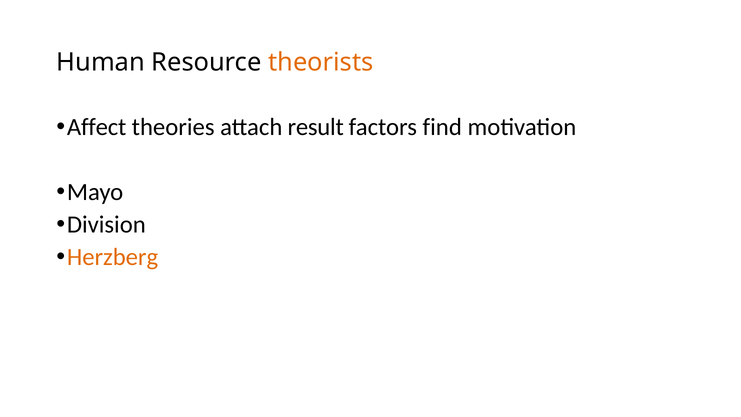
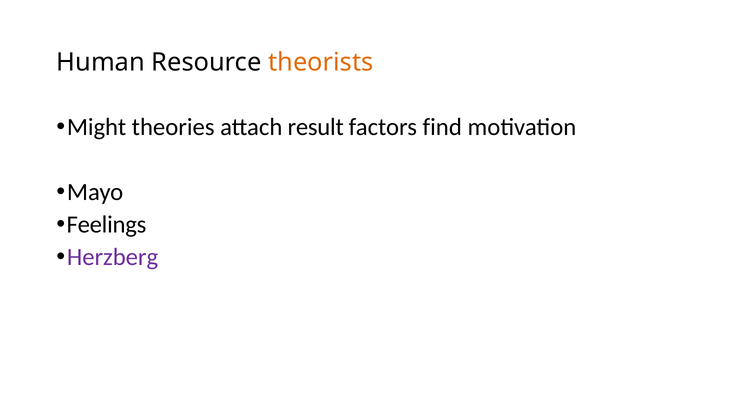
Affect: Affect -> Might (97, 127)
Division: Division -> Feelings (106, 224)
Herzberg colour: orange -> purple (113, 257)
